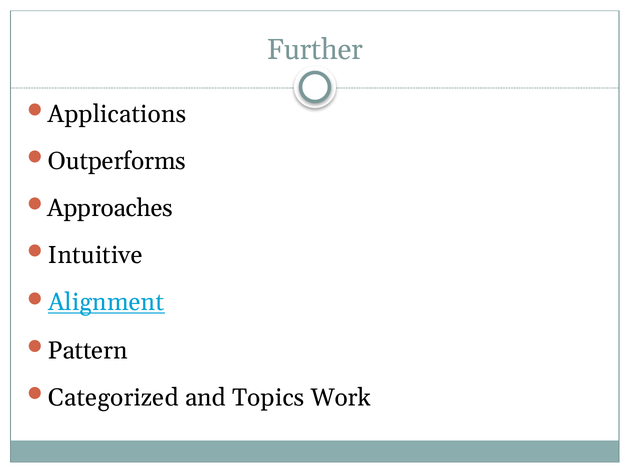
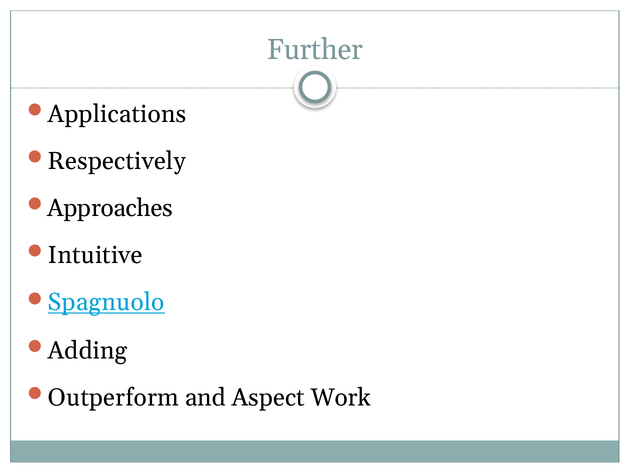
Outperforms: Outperforms -> Respectively (117, 161)
Alignment: Alignment -> Spagnuolo (106, 302)
Pattern: Pattern -> Adding (88, 350)
Categorized: Categorized -> Outperform (113, 397)
Topics: Topics -> Aspect (268, 397)
